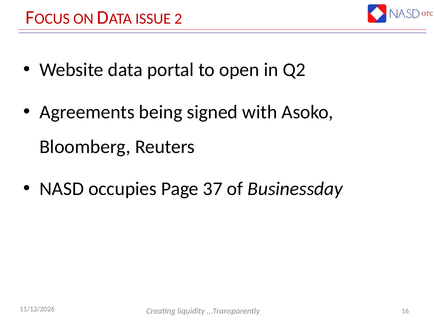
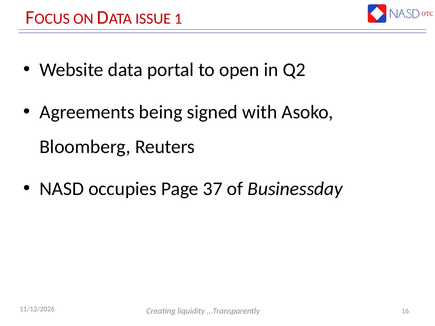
2: 2 -> 1 (178, 19)
